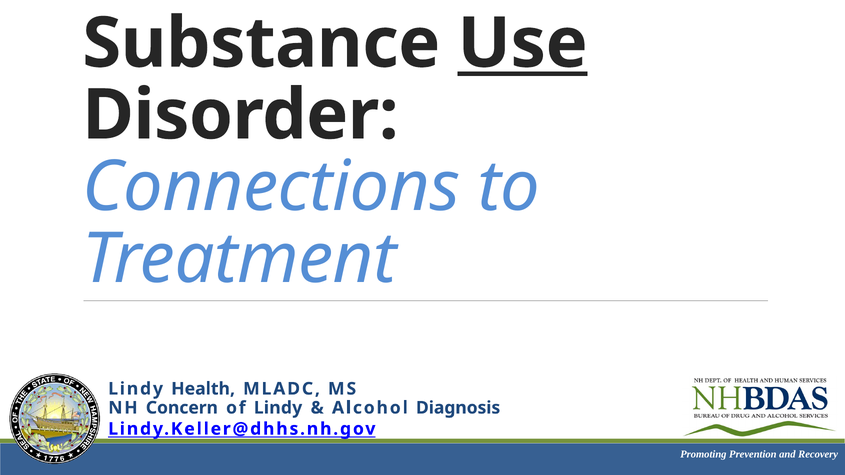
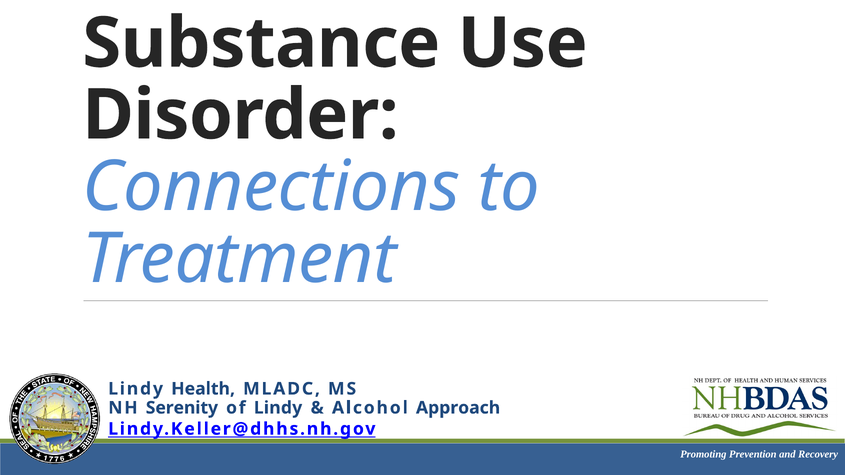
Use underline: present -> none (523, 44)
Concern: Concern -> Serenity (182, 408)
Diagnosis: Diagnosis -> Approach (458, 408)
